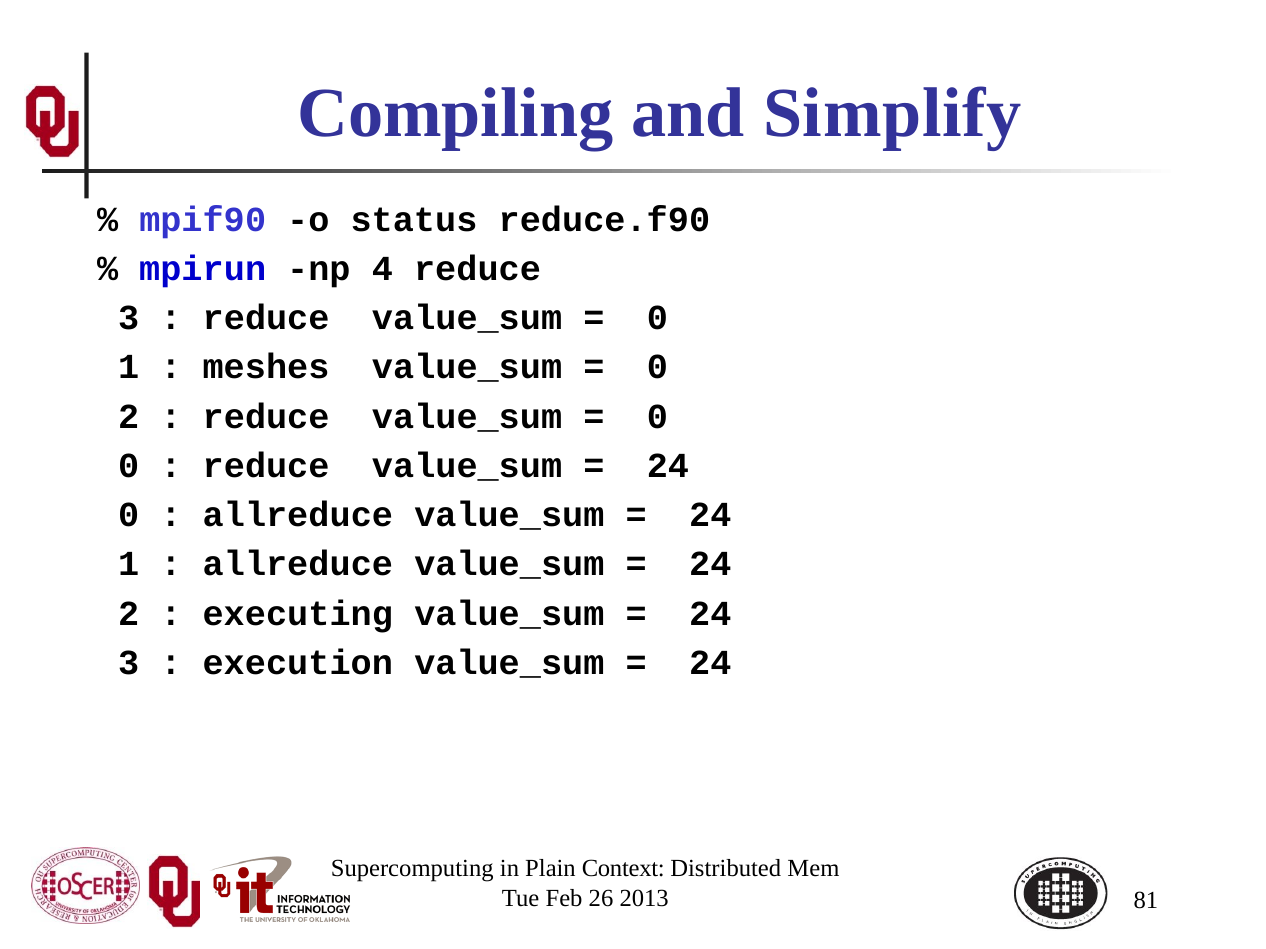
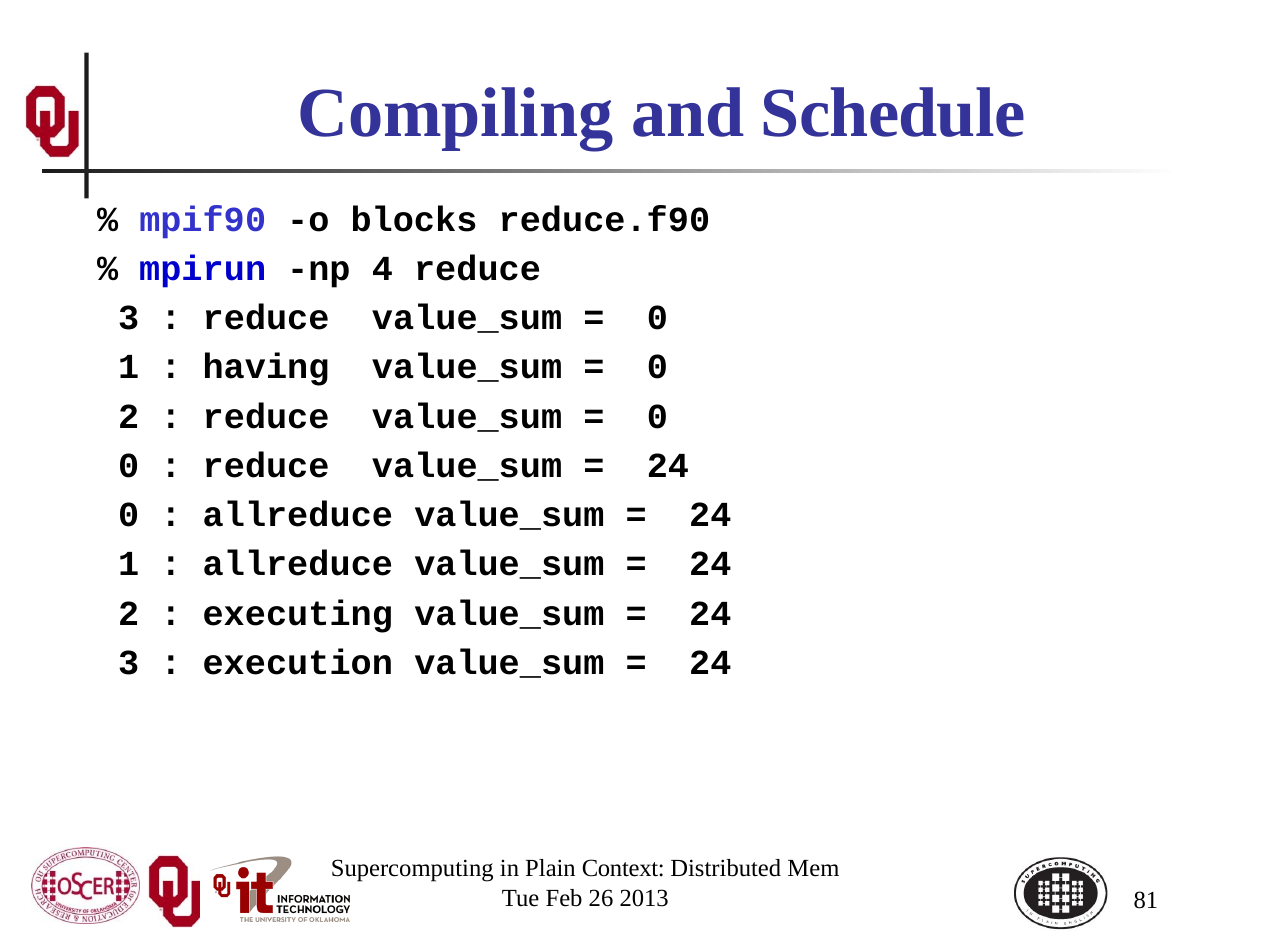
Simplify: Simplify -> Schedule (893, 114)
status: status -> blocks (414, 220)
meshes: meshes -> having (266, 368)
